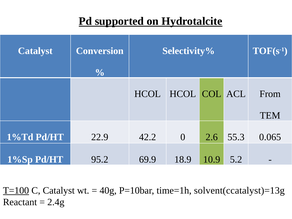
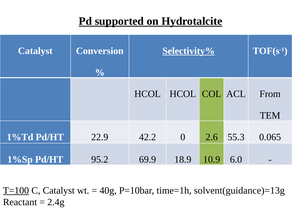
Selectivity% underline: none -> present (189, 51)
5.2: 5.2 -> 6.0 (236, 159)
solvent(ccatalyst)=13g: solvent(ccatalyst)=13g -> solvent(guidance)=13g (239, 190)
